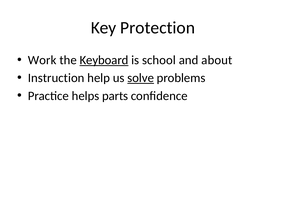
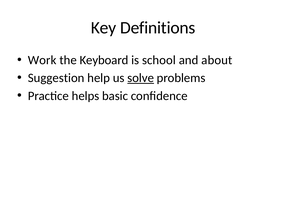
Protection: Protection -> Definitions (158, 28)
Keyboard underline: present -> none (104, 60)
Instruction: Instruction -> Suggestion (56, 78)
parts: parts -> basic (115, 96)
